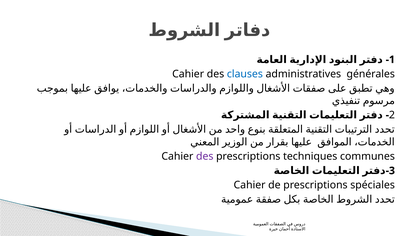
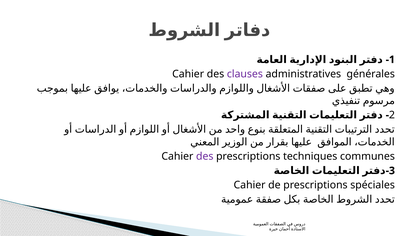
clauses colour: blue -> purple (245, 74)
